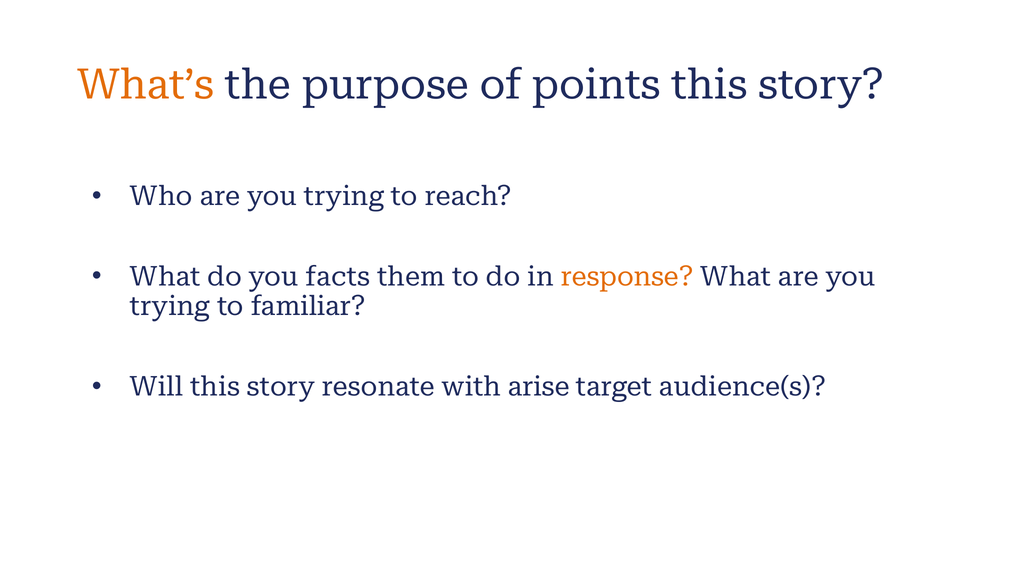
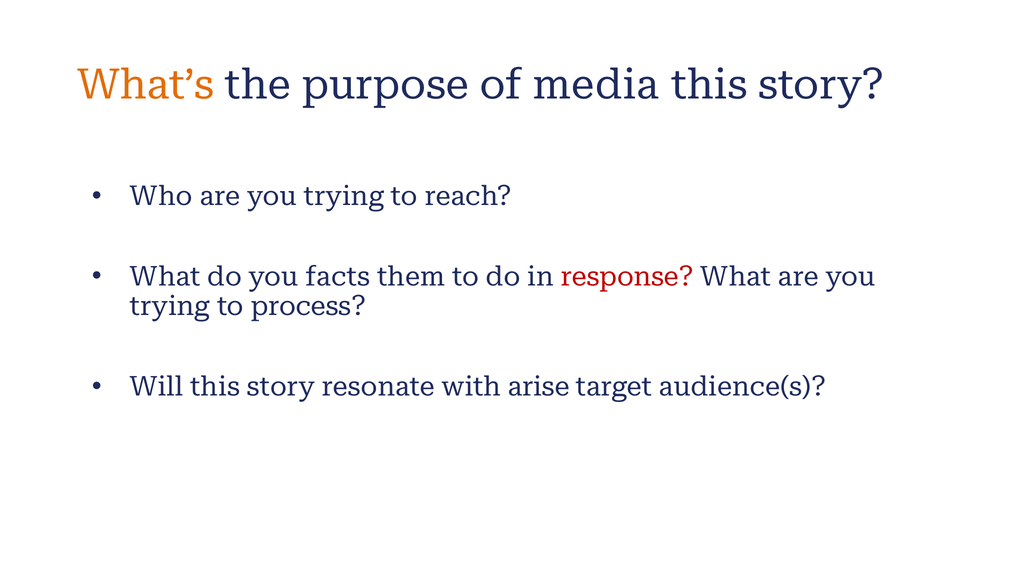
points: points -> media (596, 85)
response colour: orange -> red (627, 277)
familiar: familiar -> process (308, 306)
